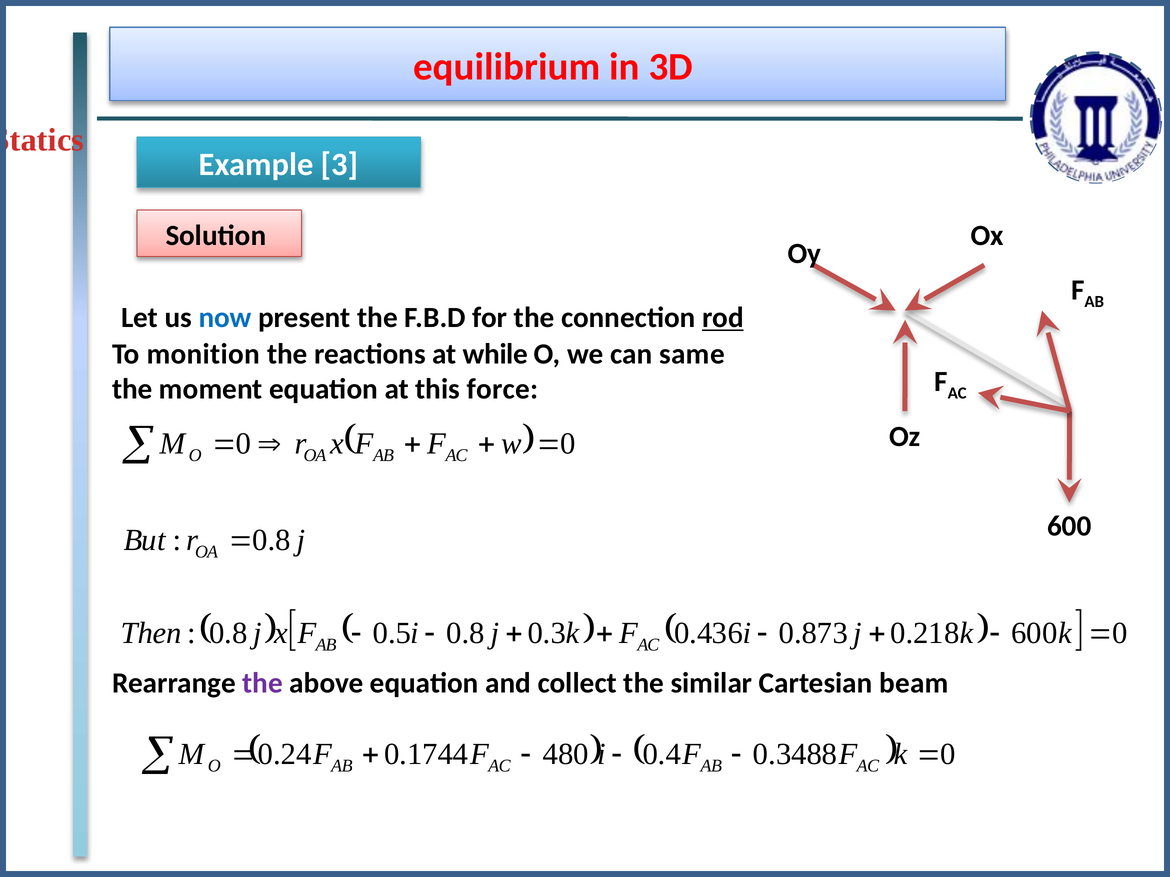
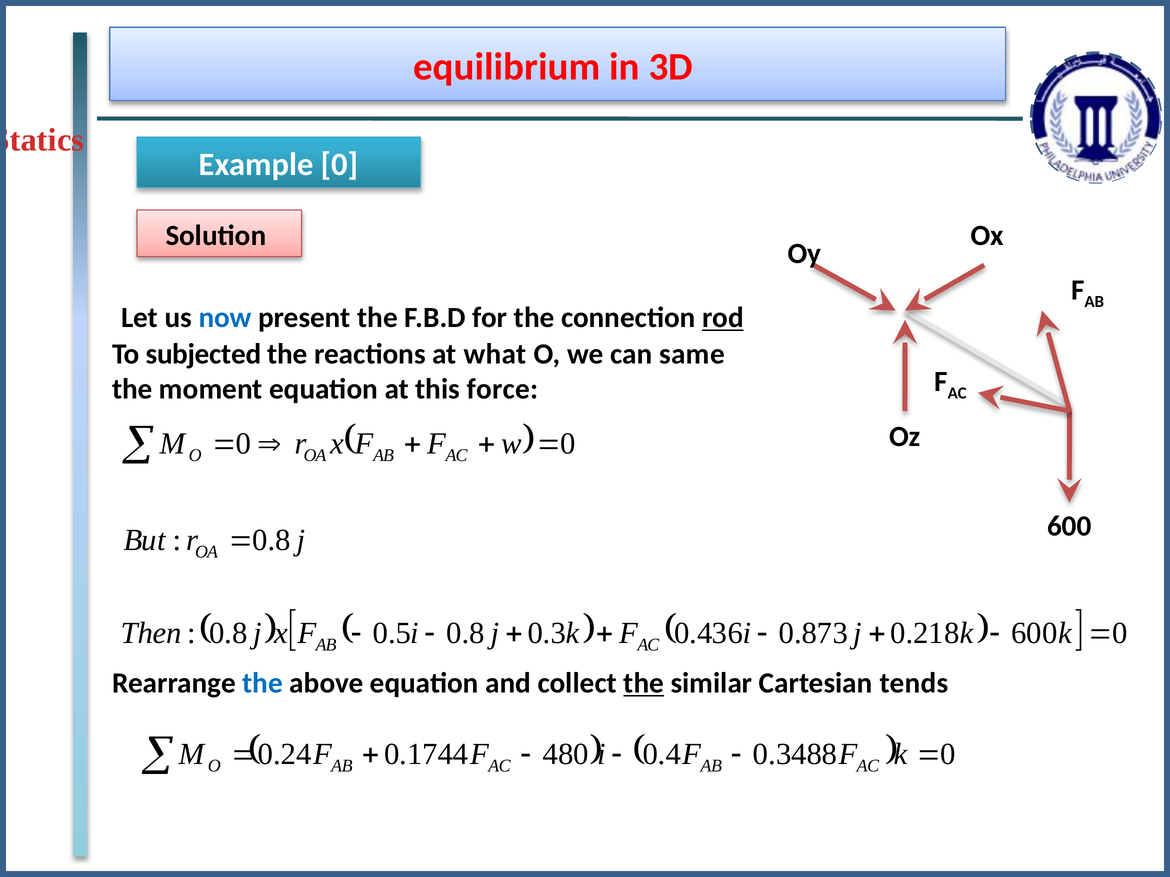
Example 3: 3 -> 0 (340, 165)
monition: monition -> subjected (203, 354)
while: while -> what (495, 354)
the colour: purple -> blue (263, 683)
the underline: none -> present (644, 683)
beam: beam -> tends (914, 683)
